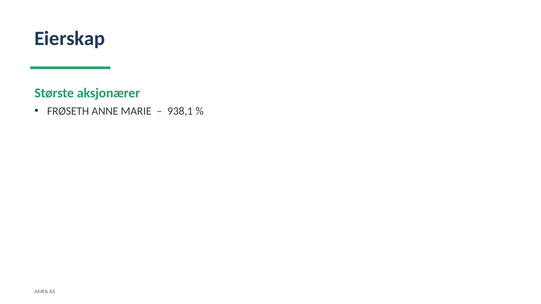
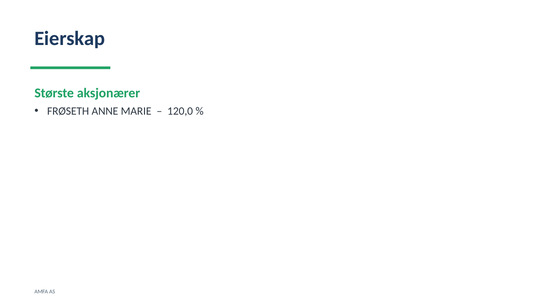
938,1: 938,1 -> 120,0 (180, 111)
